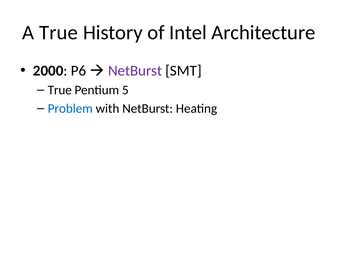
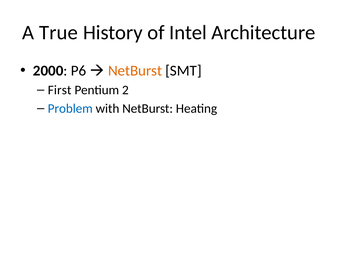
NetBurst colour: purple -> orange (135, 71)
True: True -> First (60, 90)
5: 5 -> 2 (125, 90)
